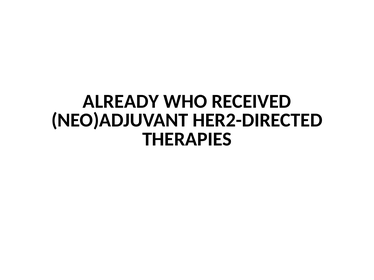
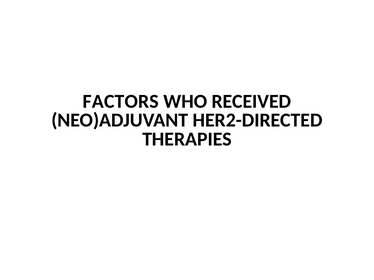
ALREADY: ALREADY -> FACTORS (121, 101)
